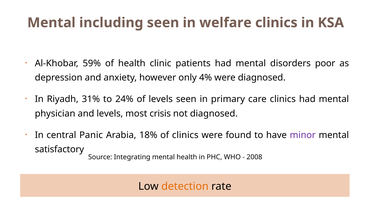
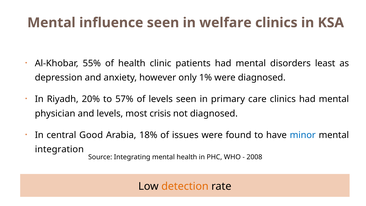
including: including -> influence (111, 23)
59%: 59% -> 55% (92, 64)
poor: poor -> least (325, 64)
4%: 4% -> 1% (206, 78)
31%: 31% -> 20% (91, 99)
24%: 24% -> 57% (124, 99)
Panic: Panic -> Good (91, 135)
of clinics: clinics -> issues (185, 135)
minor colour: purple -> blue (303, 135)
satisfactory: satisfactory -> integration (59, 150)
